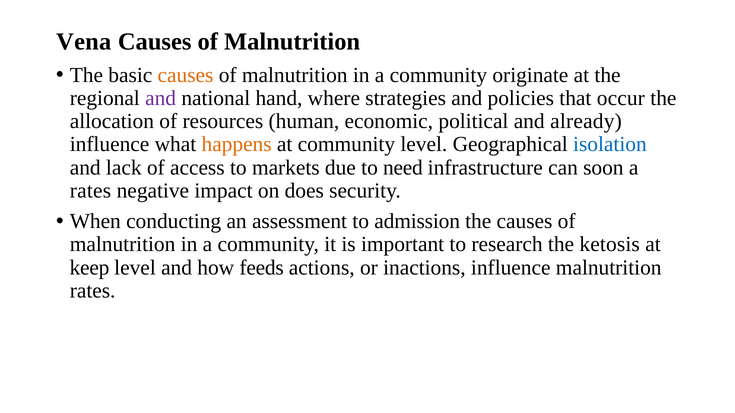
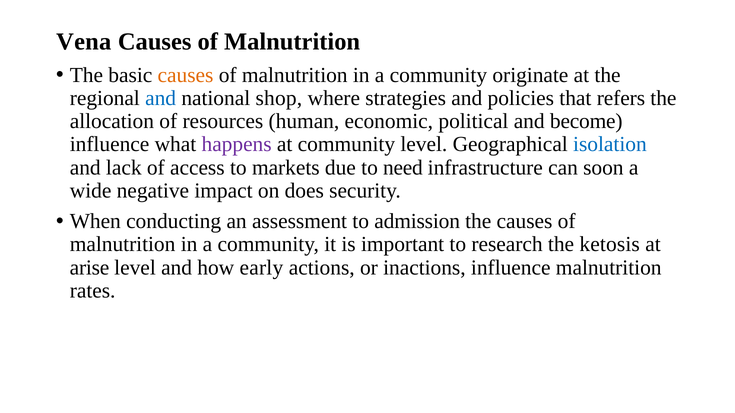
and colour: purple -> blue (161, 98)
hand: hand -> shop (279, 98)
occur: occur -> refers (621, 98)
already: already -> become (586, 121)
happens colour: orange -> purple (237, 145)
rates: rates -> wide (91, 191)
keep: keep -> arise (90, 268)
feeds: feeds -> early (261, 268)
